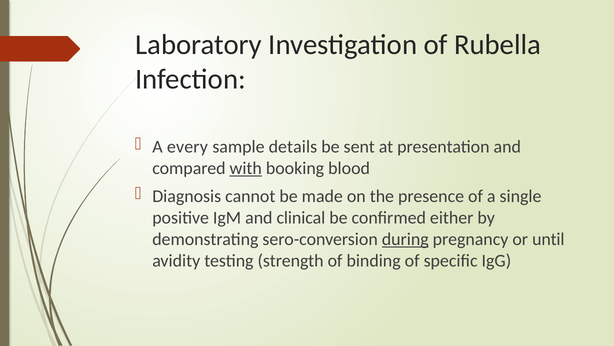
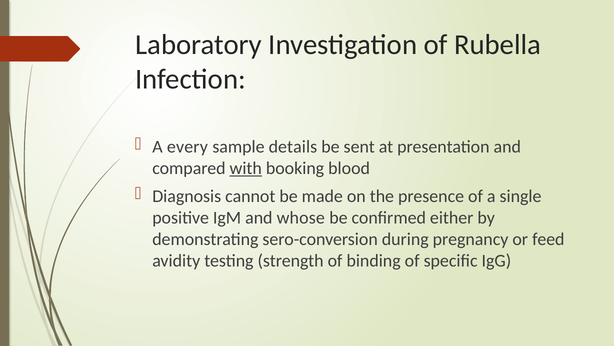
clinical: clinical -> whose (301, 217)
during underline: present -> none (405, 239)
until: until -> feed (548, 239)
